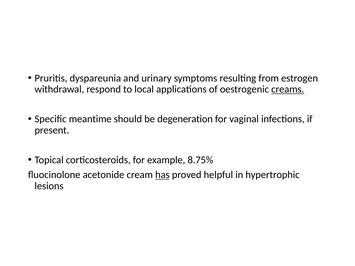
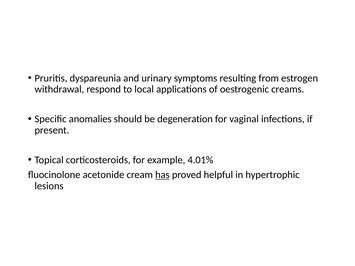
creams underline: present -> none (288, 89)
meantime: meantime -> anomalies (90, 119)
8.75%: 8.75% -> 4.01% (200, 160)
